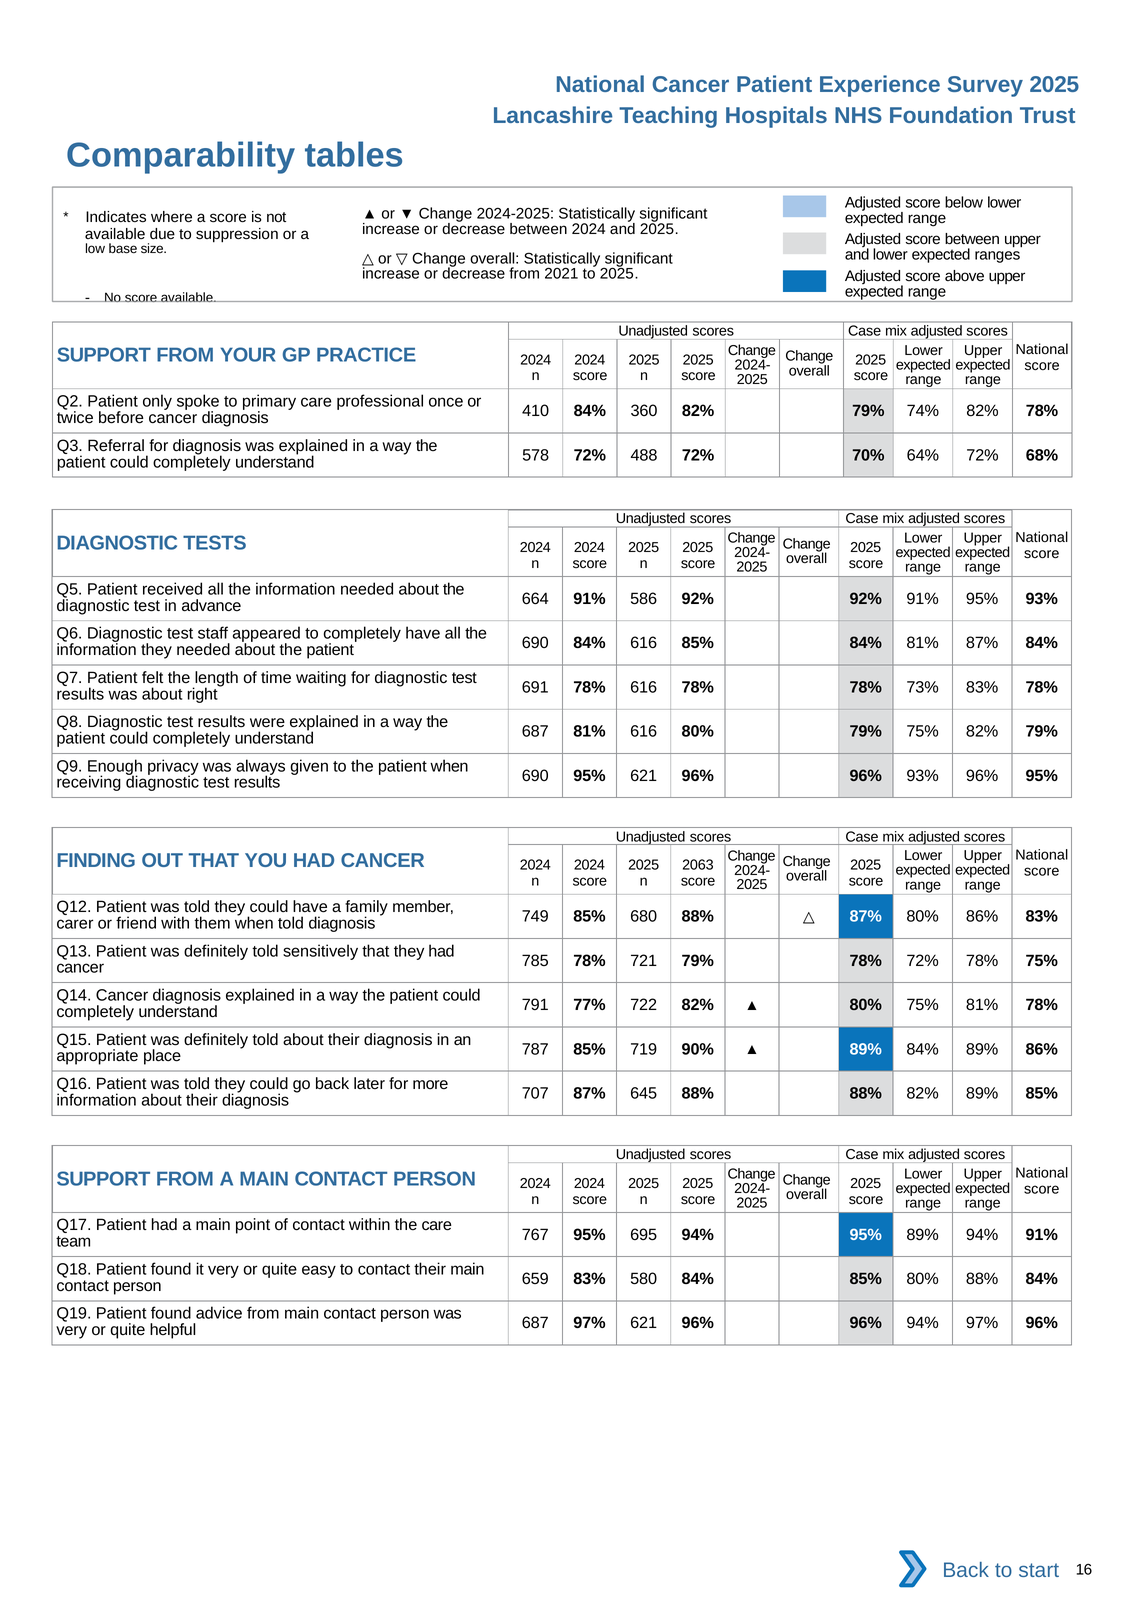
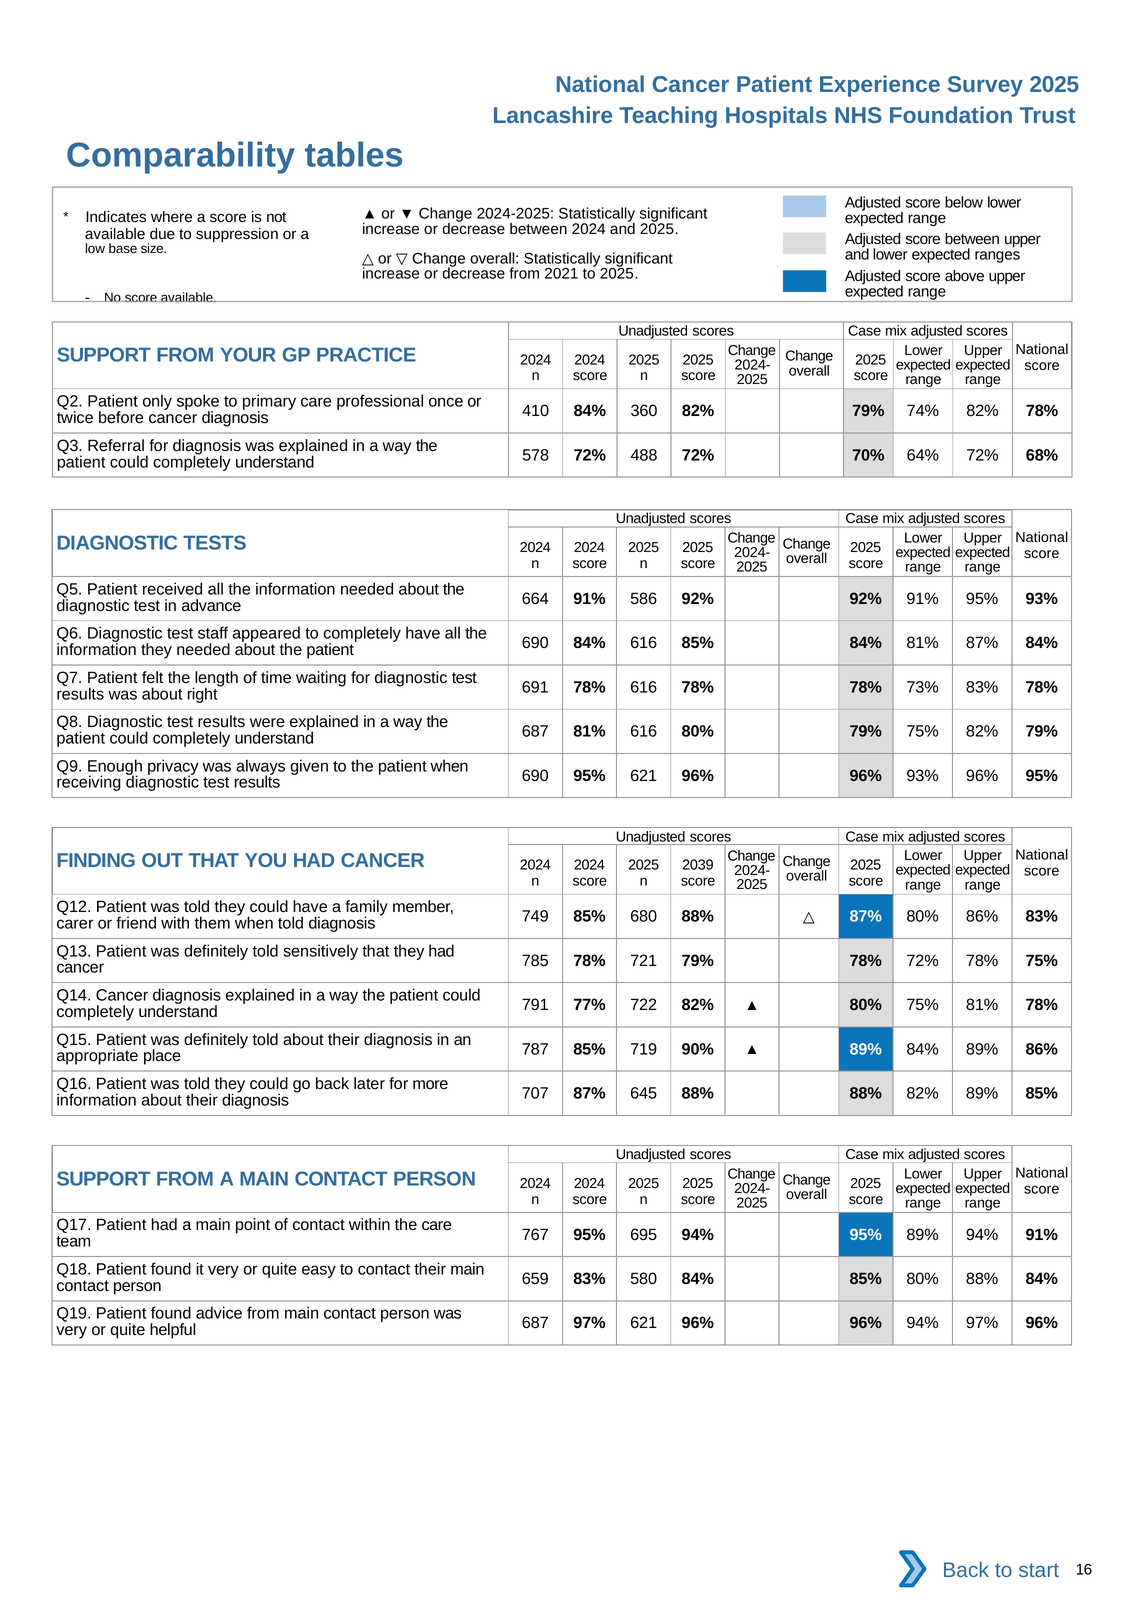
2063: 2063 -> 2039 (698, 865)
